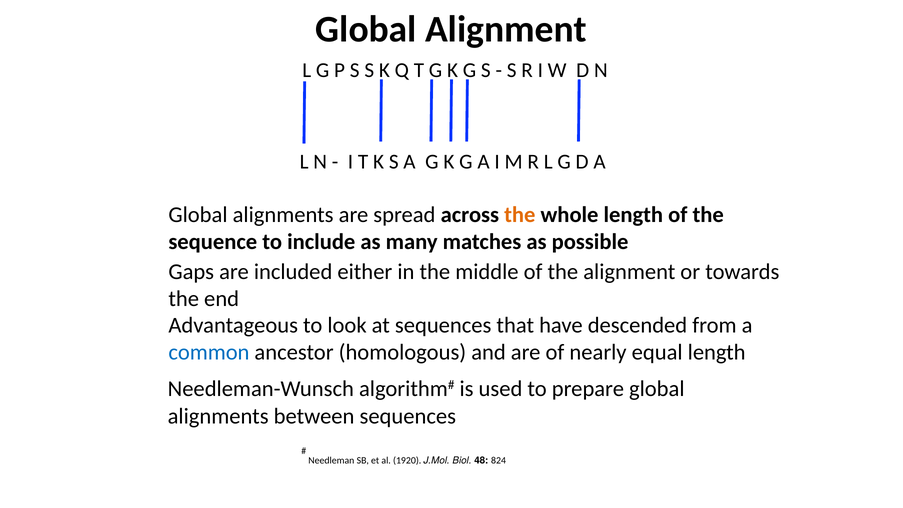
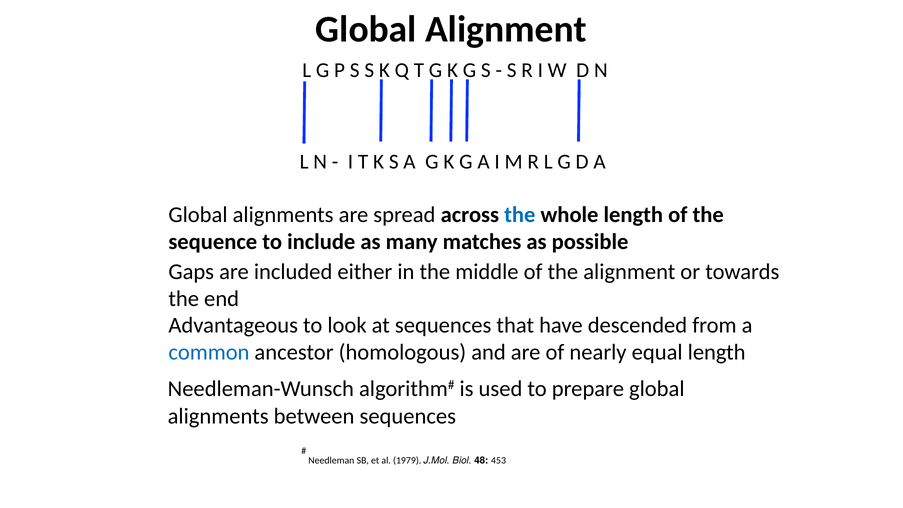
the colour: orange -> blue (520, 215)
1920: 1920 -> 1979 (407, 460)
824: 824 -> 453 (499, 460)
